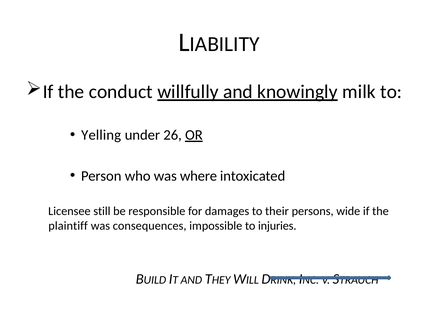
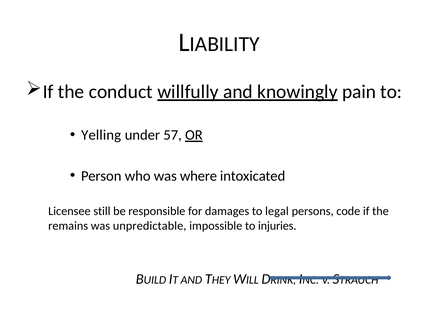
milk: milk -> pain (359, 92)
26: 26 -> 57 (173, 135)
their: their -> legal (277, 212)
wide: wide -> code (348, 212)
plaintiff: plaintiff -> remains (68, 226)
consequences: consequences -> unpredictable (150, 226)
